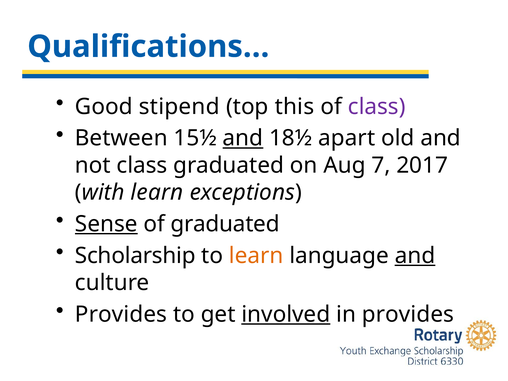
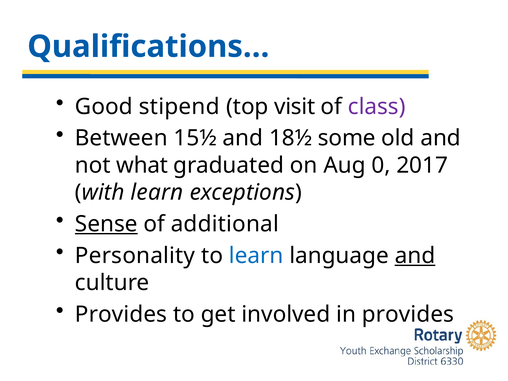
this: this -> visit (295, 107)
and underline: present -> none (243, 138)
apart: apart -> some (347, 138)
not class: class -> what (142, 165)
7: 7 -> 0 (381, 165)
of graduated: graduated -> additional (225, 224)
Scholarship: Scholarship -> Personality (135, 256)
learn colour: orange -> blue (256, 256)
involved underline: present -> none (286, 314)
